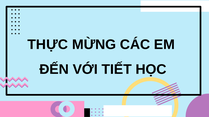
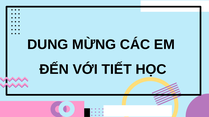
THỰC: THỰC -> DUNG (48, 45)
